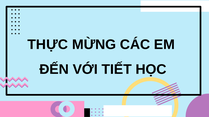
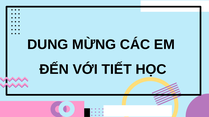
THỰC: THỰC -> DUNG (48, 45)
